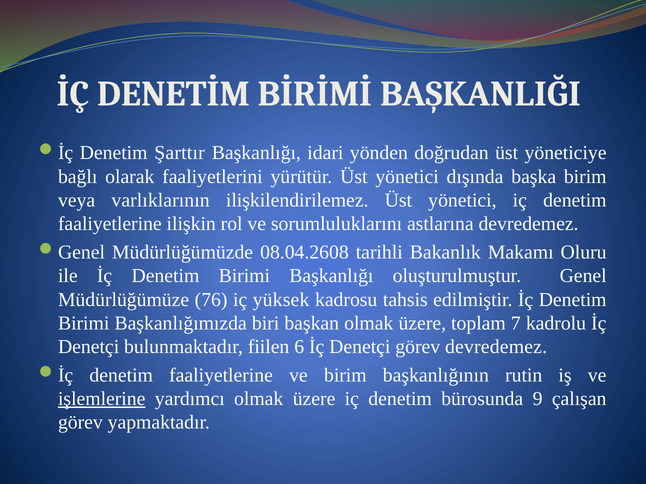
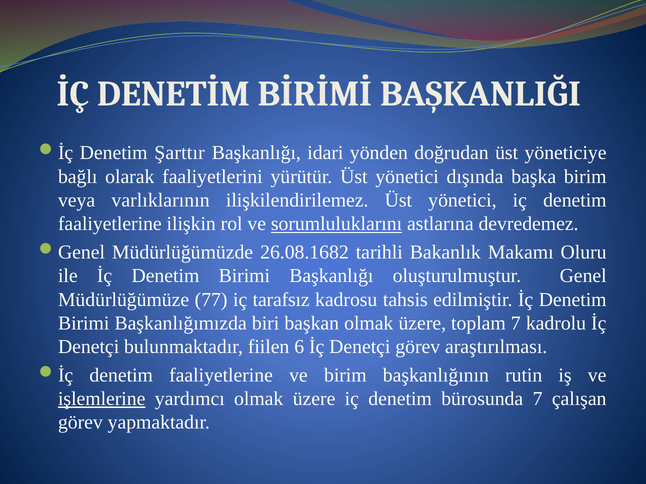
sorumluluklarını underline: none -> present (337, 224)
08.04.2608: 08.04.2608 -> 26.08.1682 (304, 252)
76: 76 -> 77 (211, 300)
yüksek: yüksek -> tarafsız (281, 300)
görev devredemez: devredemez -> araştırılması (496, 347)
bürosunda 9: 9 -> 7 (538, 399)
